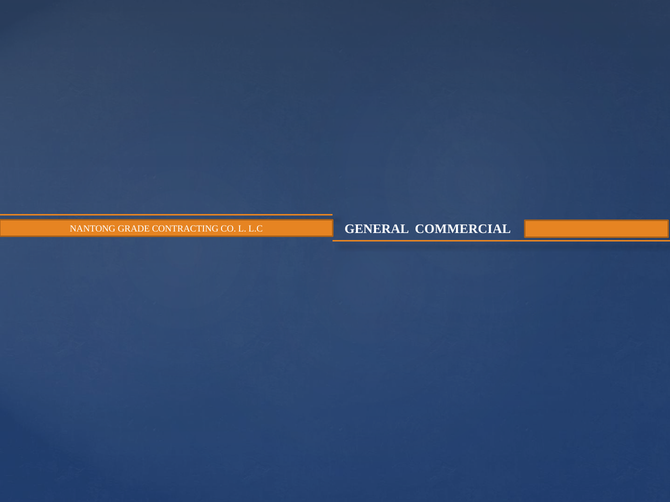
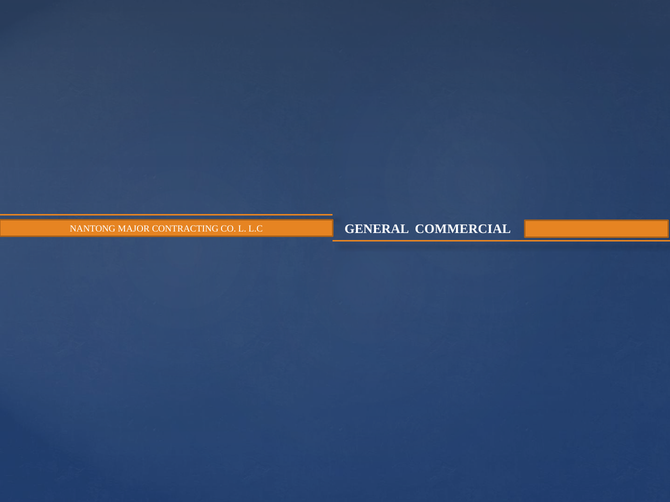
GRADE: GRADE -> MAJOR (134, 229)
